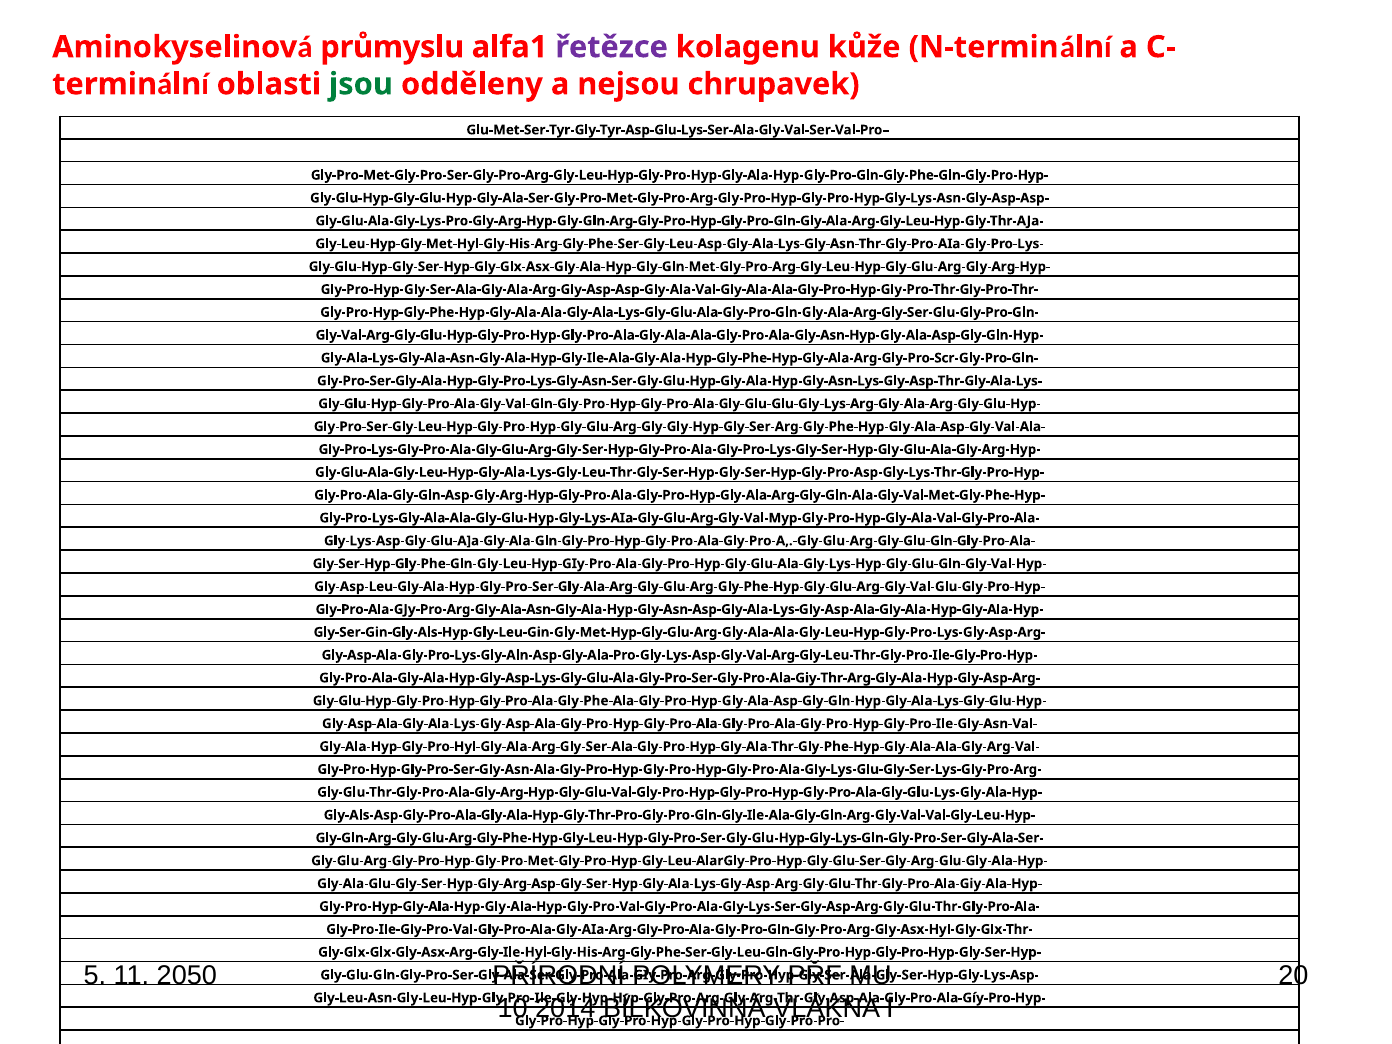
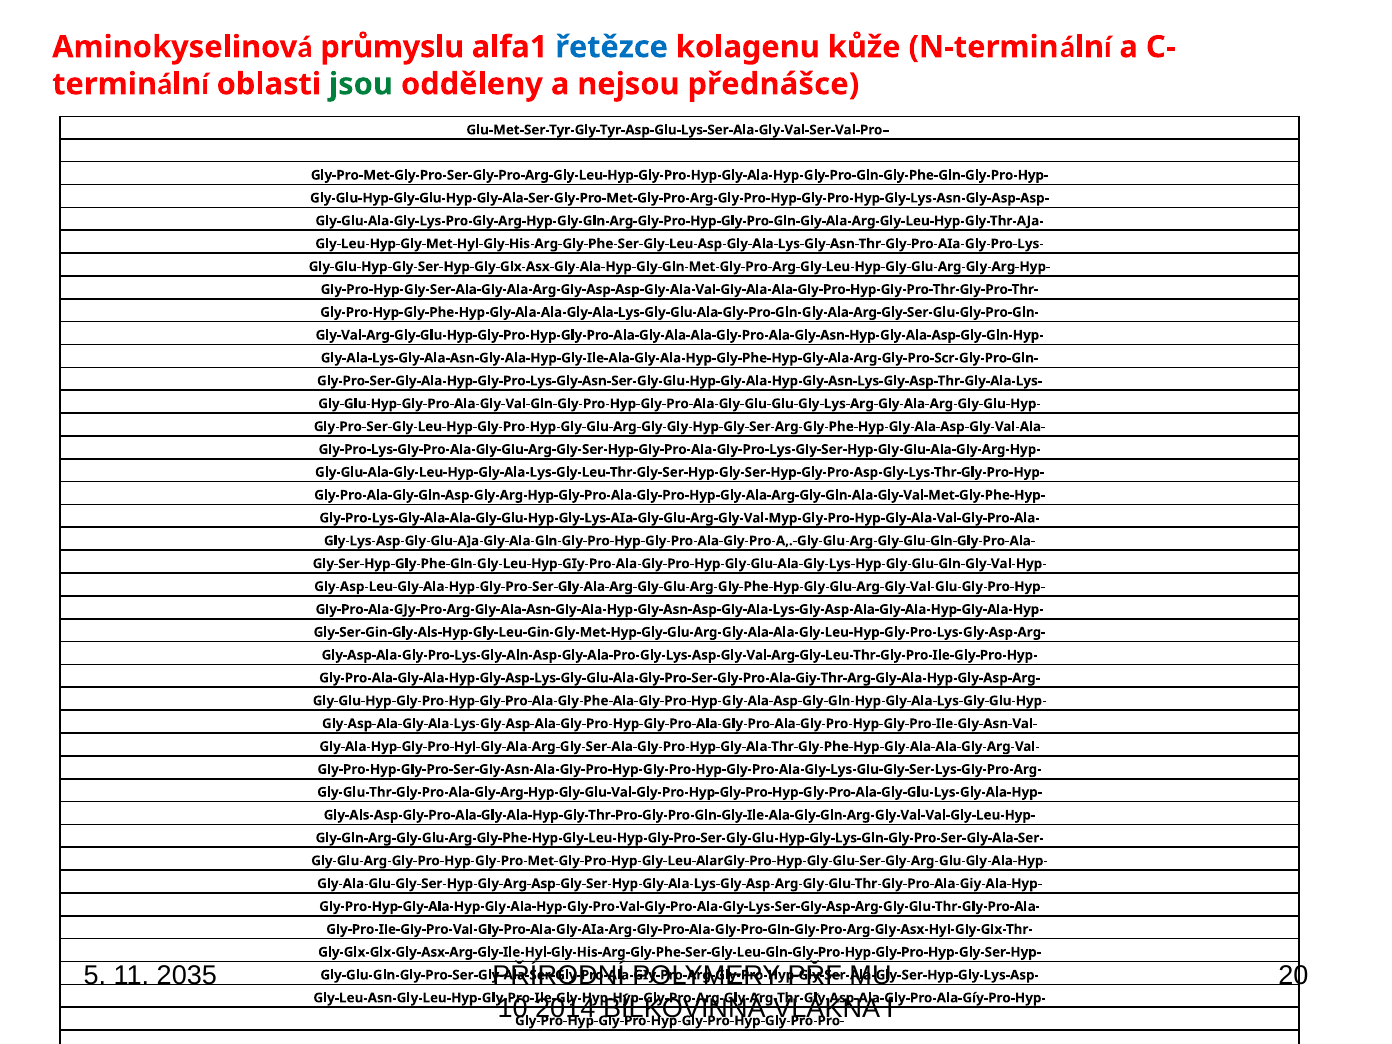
řetězce colour: purple -> blue (612, 47)
chrupavek: chrupavek -> přednášce (773, 84)
2050: 2050 -> 2035 (187, 976)
